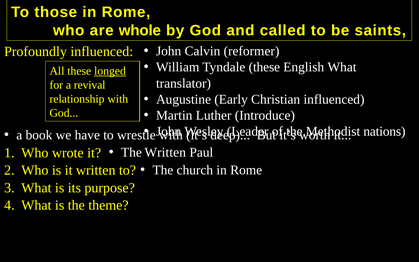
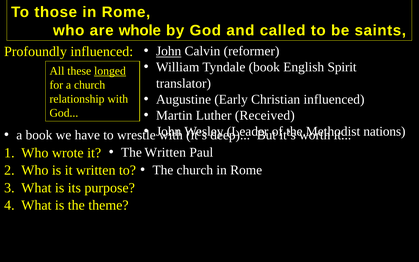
John underline: none -> present (169, 51)
Tyndale these: these -> book (264, 67)
English What: What -> Spirit (342, 67)
a revival: revival -> church (90, 85)
Introduce: Introduce -> Received (265, 115)
